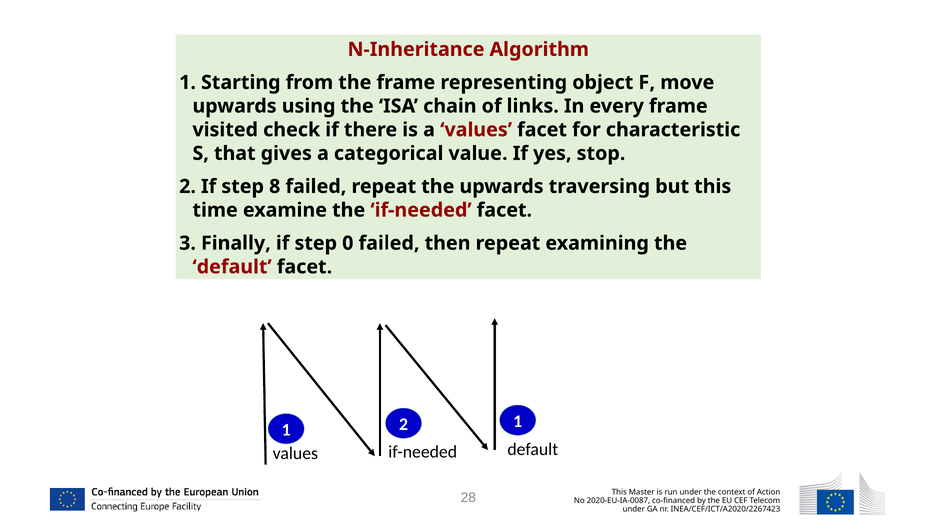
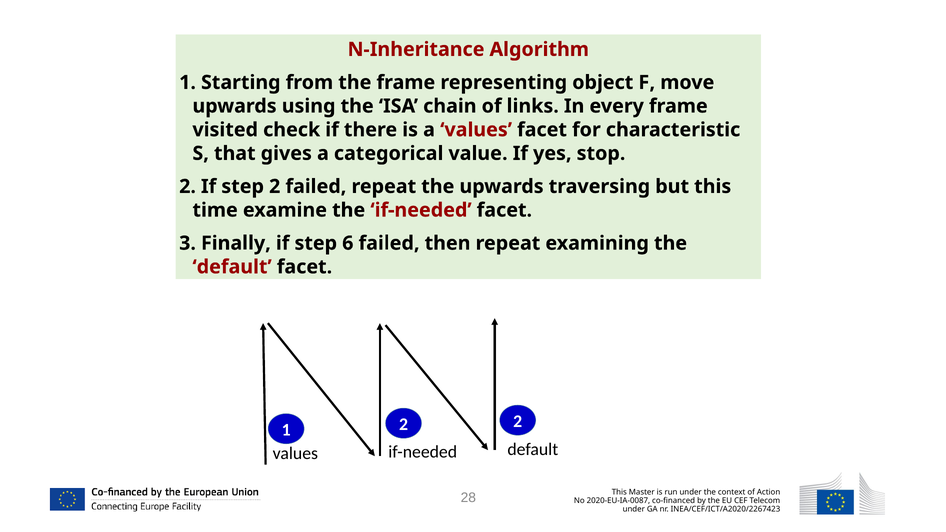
step 8: 8 -> 2 (275, 187)
0: 0 -> 6 (348, 243)
2 1: 1 -> 2 (518, 421)
